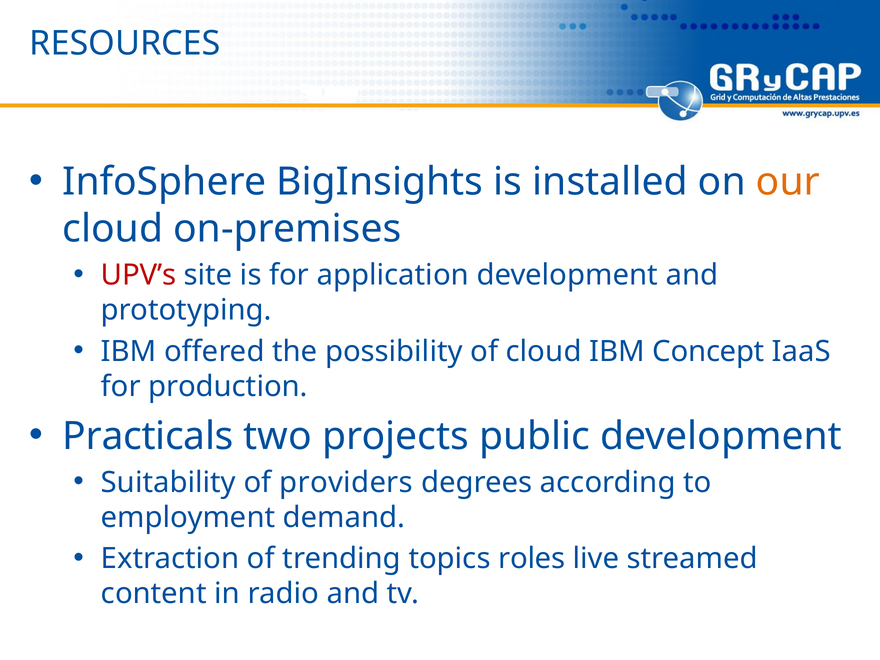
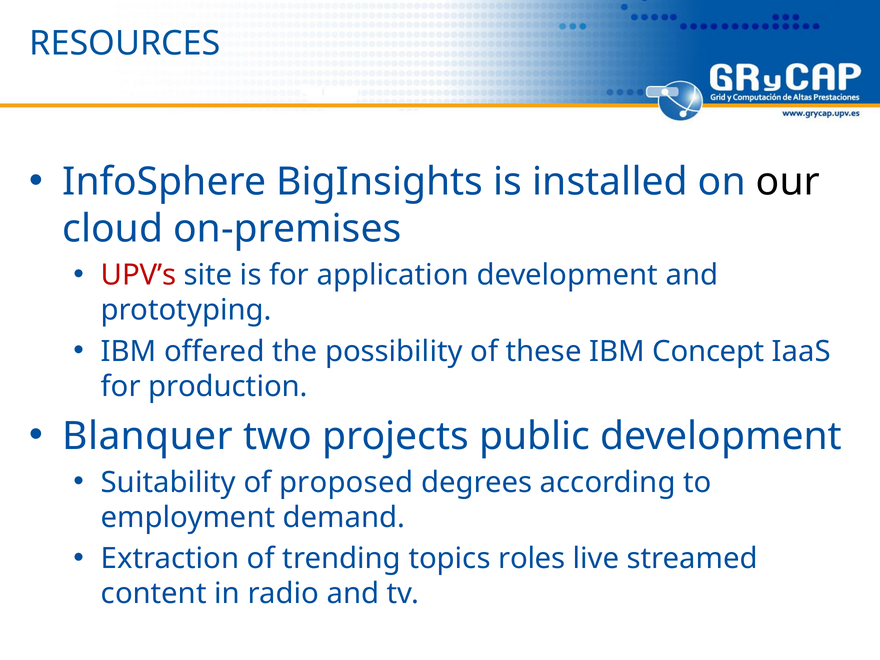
our colour: orange -> black (788, 182)
of cloud: cloud -> these (544, 351)
Practicals: Practicals -> Blanquer (148, 436)
providers: providers -> proposed (346, 482)
